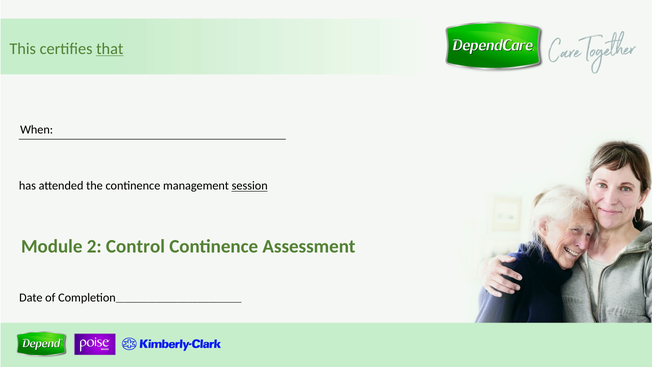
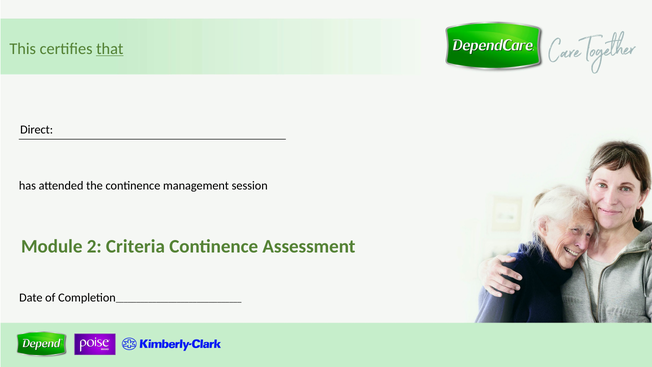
When: When -> Direct (37, 130)
session underline: present -> none (250, 186)
Control: Control -> Criteria (135, 246)
